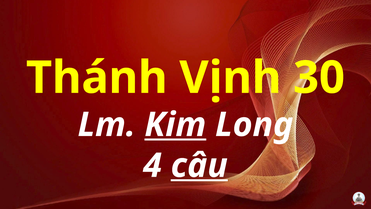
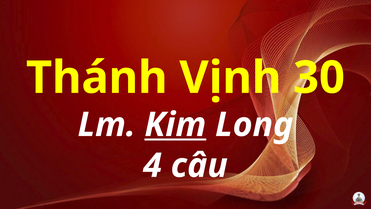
câu underline: present -> none (199, 165)
